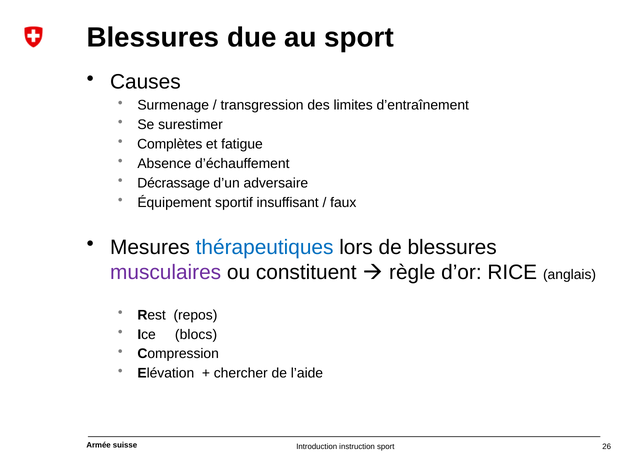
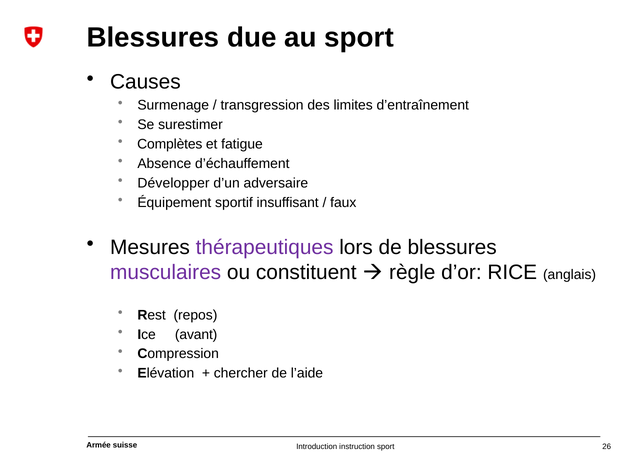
Décrassage: Décrassage -> Développer (174, 183)
thérapeutiques colour: blue -> purple (265, 247)
blocs: blocs -> avant (196, 334)
